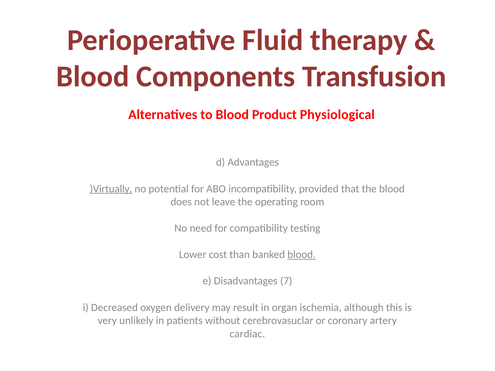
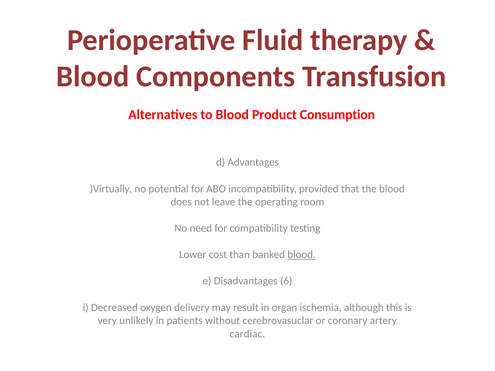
Physiological: Physiological -> Consumption (337, 115)
)Virtually underline: present -> none (111, 189)
7: 7 -> 6 (286, 281)
